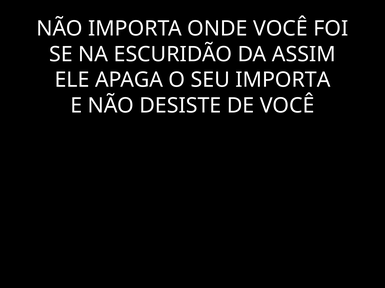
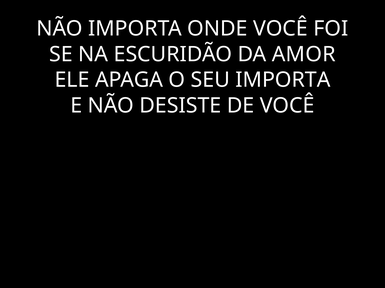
ASSIM: ASSIM -> AMOR (304, 54)
